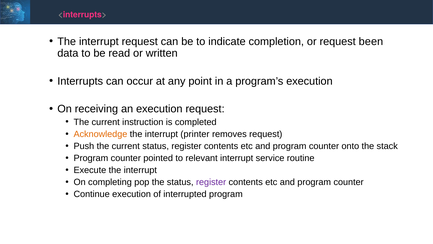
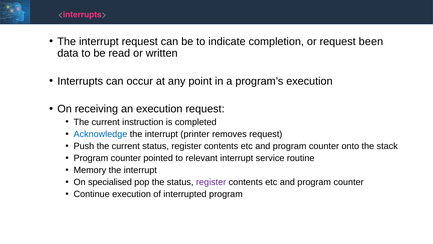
Acknowledge colour: orange -> blue (100, 134)
Execute: Execute -> Memory (90, 170)
completing: completing -> specialised (110, 182)
